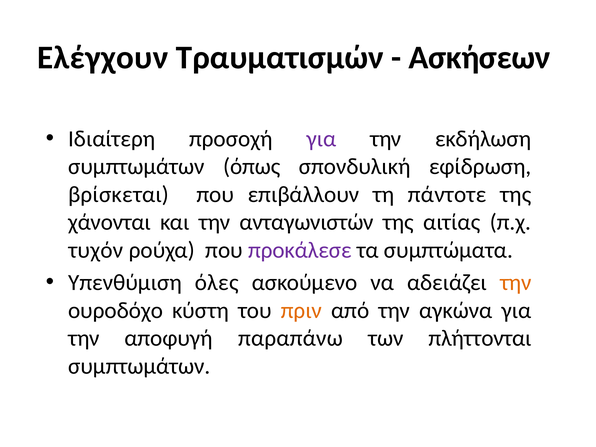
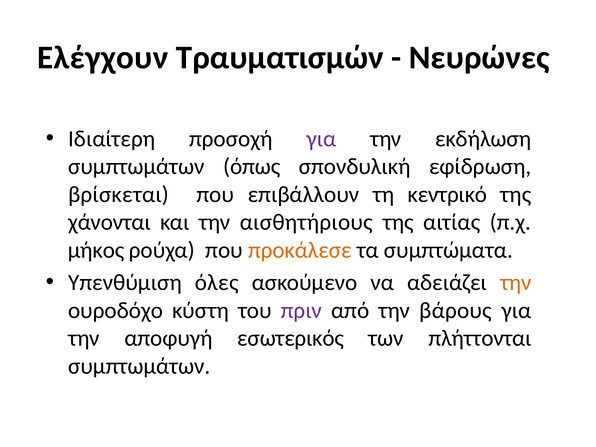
Ασκήσεων: Ασκήσεων -> Νευρώνες (479, 57)
πάντοτε: πάντοτε -> κεντρικό (447, 194)
ανταγωνιστών: ανταγωνιστών -> αισθητήριους (306, 222)
τυχόν: τυχόν -> μήκος (96, 250)
προκάλεσε colour: purple -> orange (300, 250)
πριν colour: orange -> purple (301, 310)
αγκώνα: αγκώνα -> βάρους (455, 310)
παραπάνω: παραπάνω -> εσωτερικός (291, 338)
